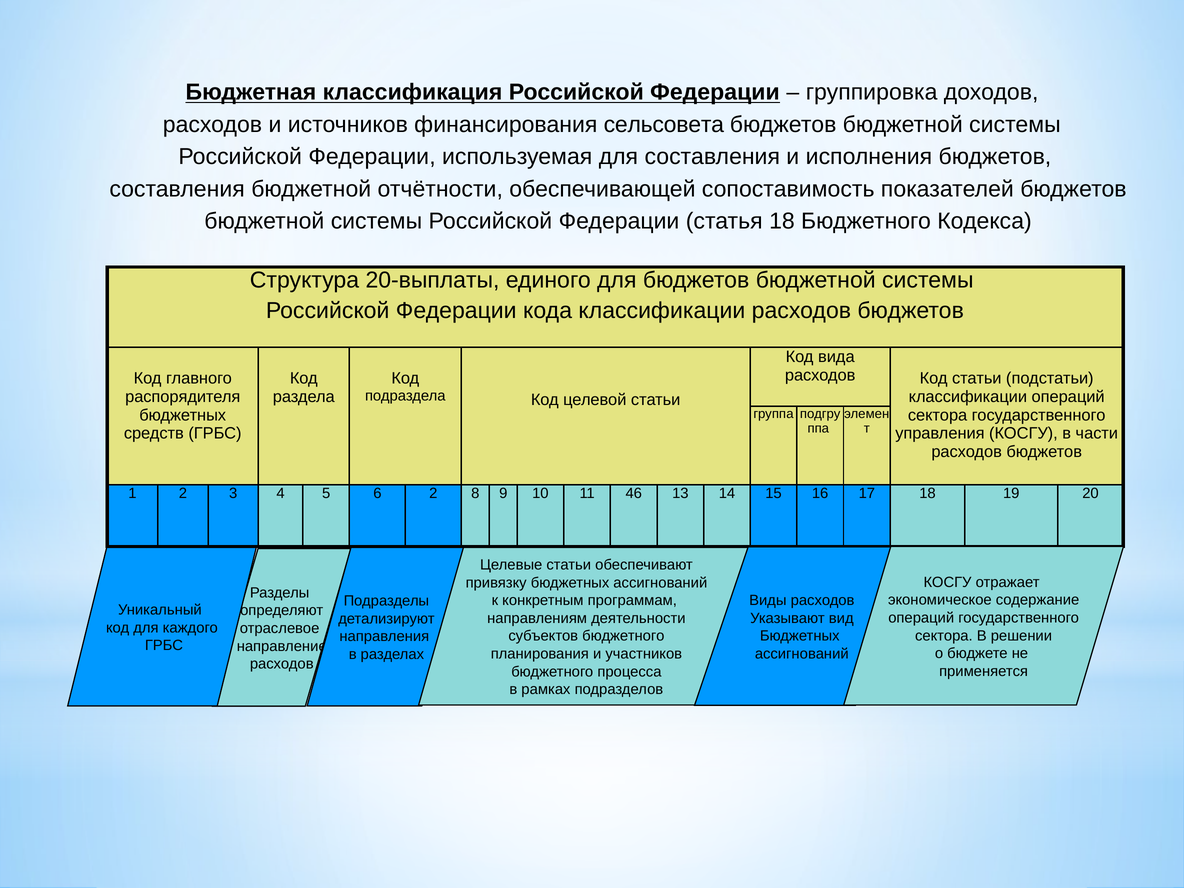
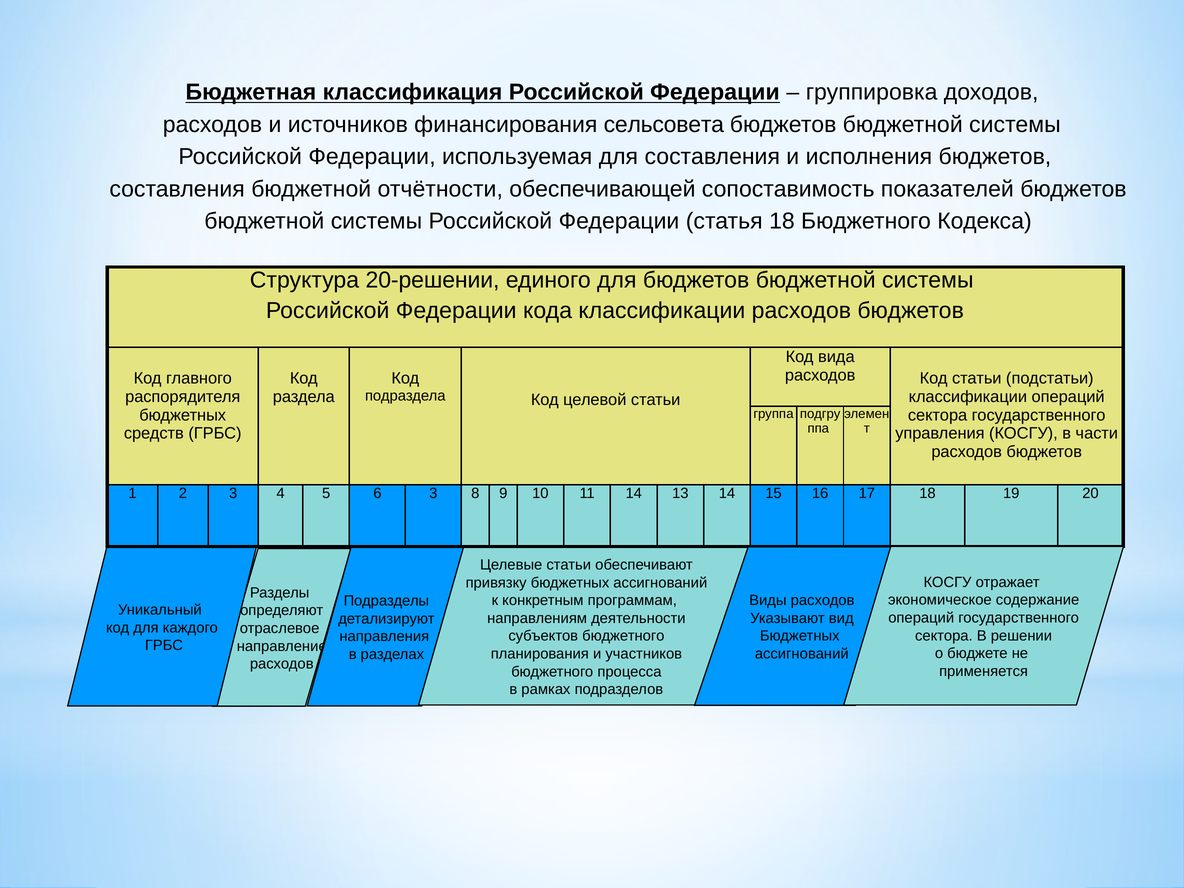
20-выплаты: 20-выплаты -> 20-решении (433, 280)
6 2: 2 -> 3 (433, 493)
11 46: 46 -> 14 (634, 493)
